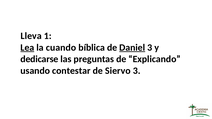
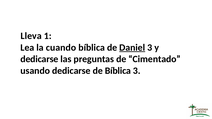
Lea underline: present -> none (27, 48)
Explicando: Explicando -> Cimentado (155, 59)
usando contestar: contestar -> dedicarse (71, 71)
de Siervo: Siervo -> Bíblica (118, 71)
